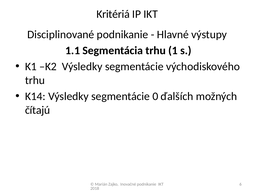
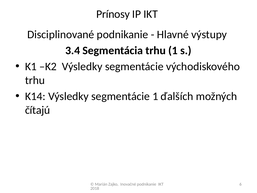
Kritériá: Kritériá -> Prínosy (113, 14)
1.1: 1.1 -> 3.4 (73, 50)
segmentácie 0: 0 -> 1 (155, 96)
